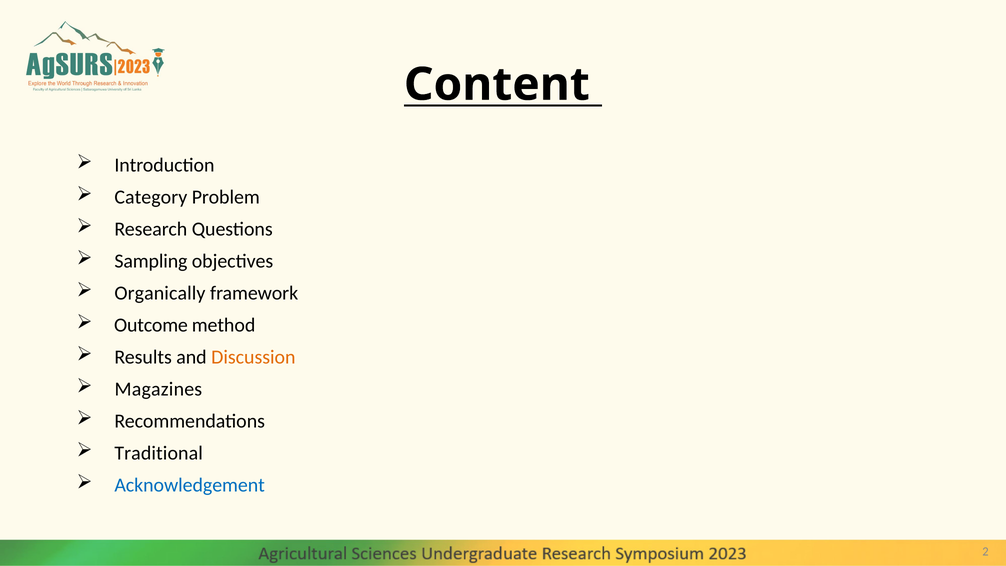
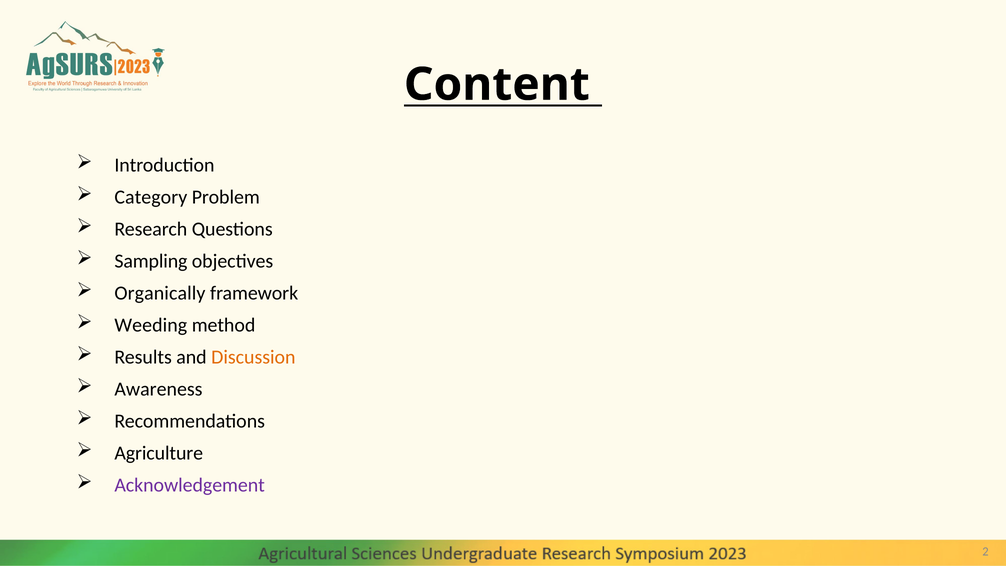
Outcome: Outcome -> Weeding (151, 325)
Magazines: Magazines -> Awareness (158, 389)
Traditional: Traditional -> Agriculture (159, 453)
Acknowledgement colour: blue -> purple (190, 485)
